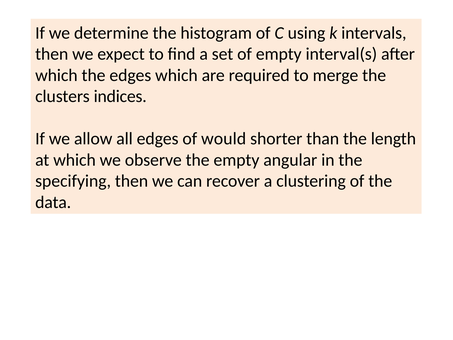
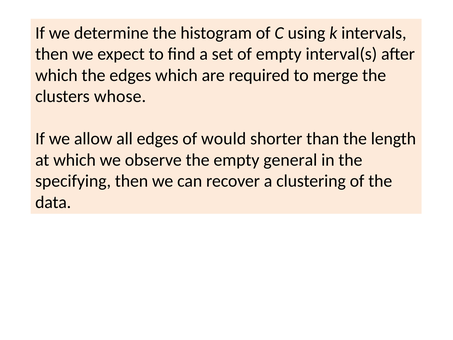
indices: indices -> whose (120, 96)
angular: angular -> general (290, 160)
